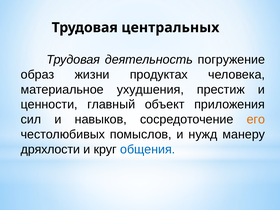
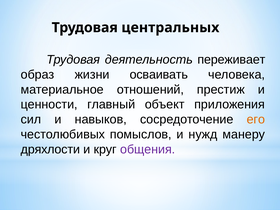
погружение: погружение -> переживает (231, 60)
продуктах: продуктах -> осваивать (159, 75)
ухудшения: ухудшения -> отношений (150, 90)
общения colour: blue -> purple (148, 149)
